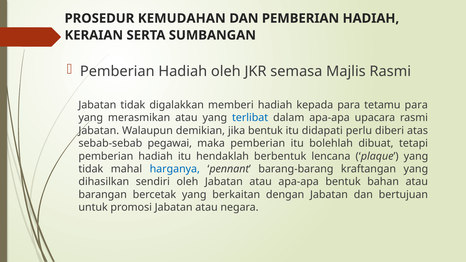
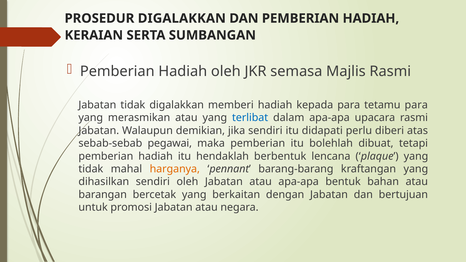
PROSEDUR KEMUDAHAN: KEMUDAHAN -> DIGALAKKAN (182, 18)
jika bentuk: bentuk -> sendiri (265, 131)
harganya colour: blue -> orange (175, 169)
